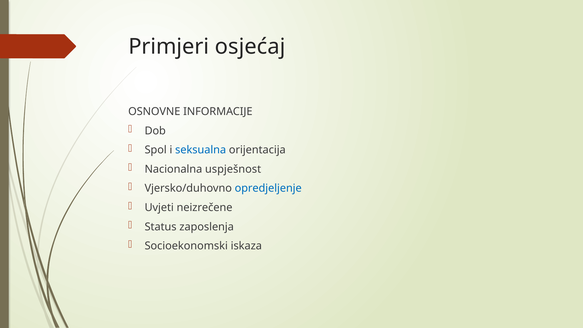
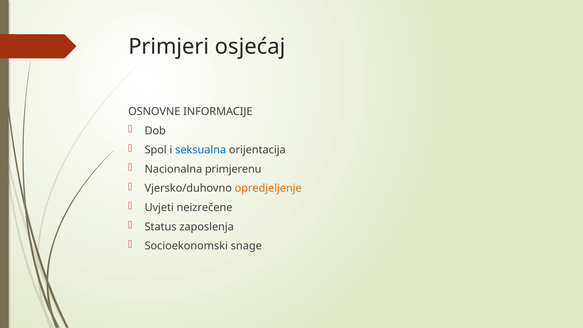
uspješnost: uspješnost -> primjerenu (233, 169)
opredjeljenje colour: blue -> orange (268, 188)
iskaza: iskaza -> snage (246, 246)
